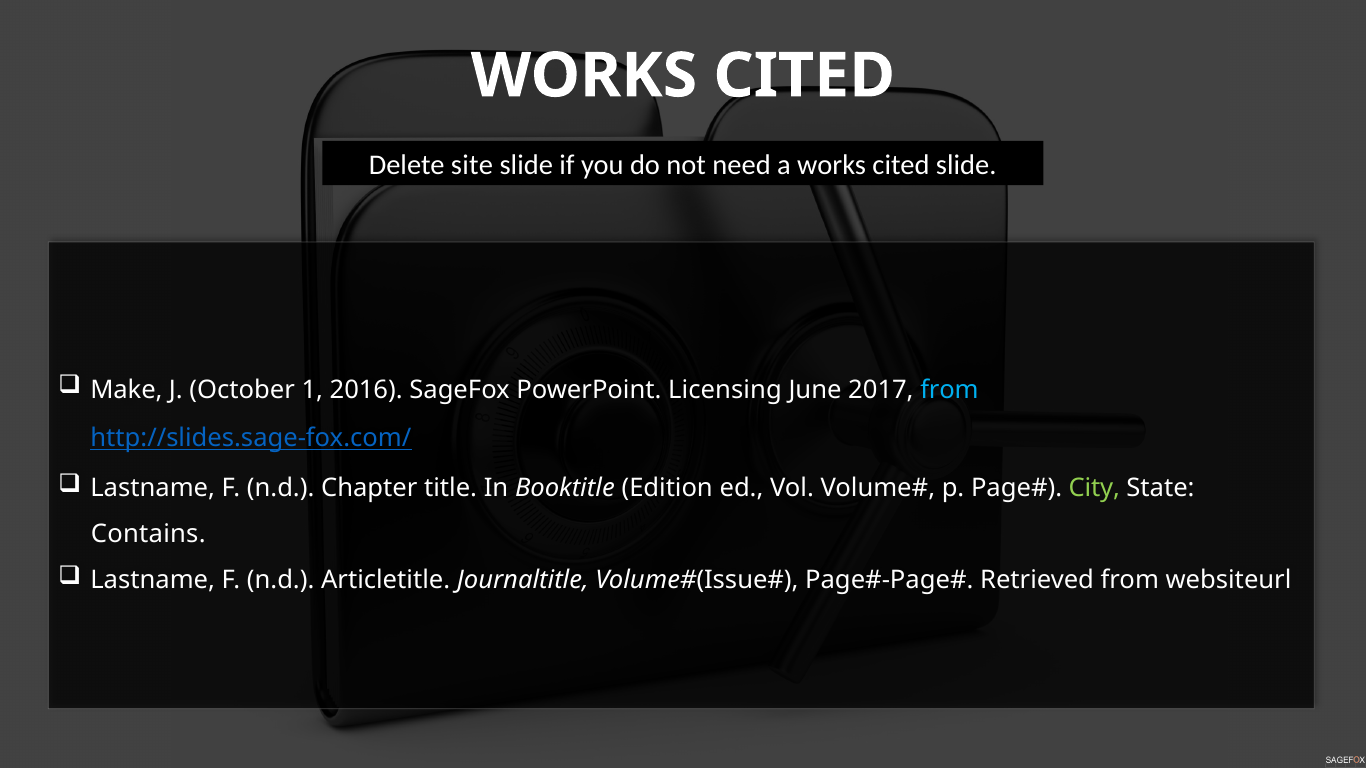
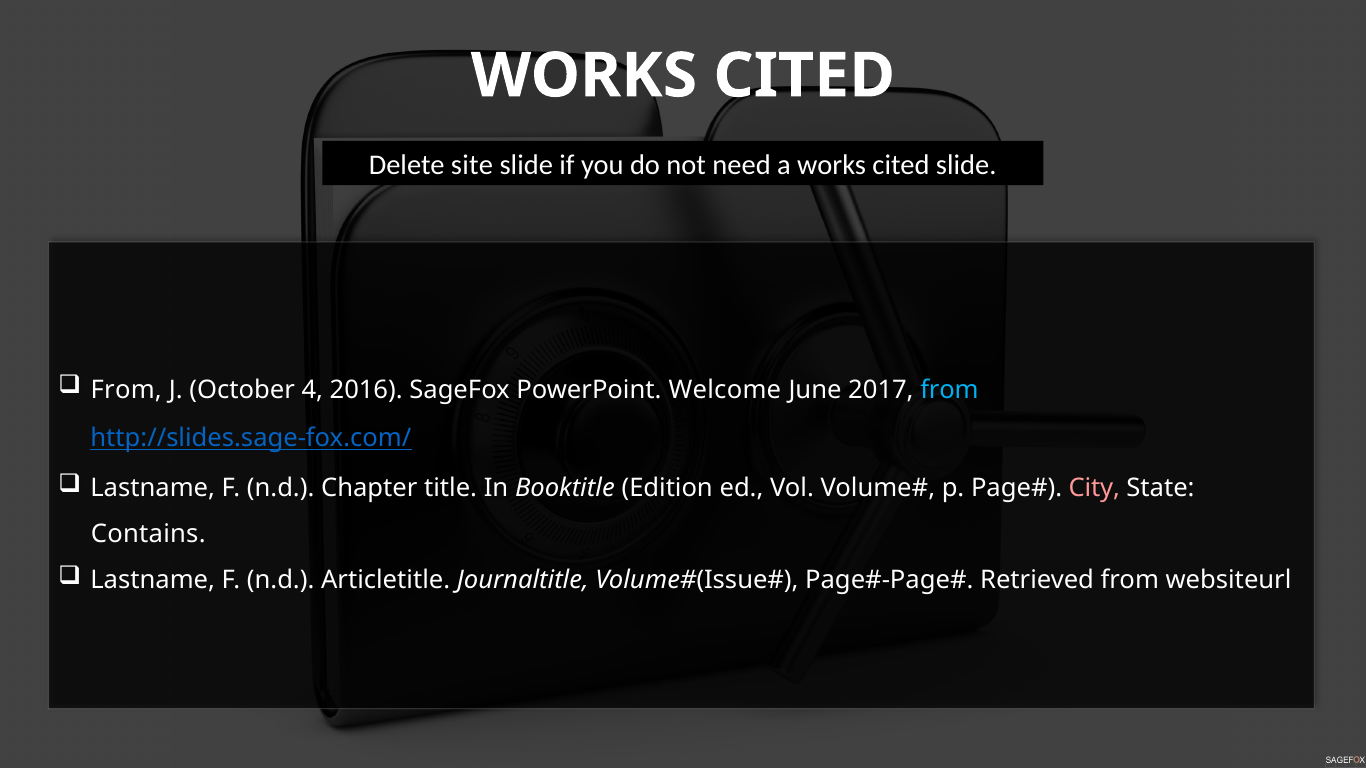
Make: Make -> From (126, 390)
1: 1 -> 4 (312, 390)
Licensing: Licensing -> Welcome (725, 390)
City colour: light green -> pink (1094, 488)
